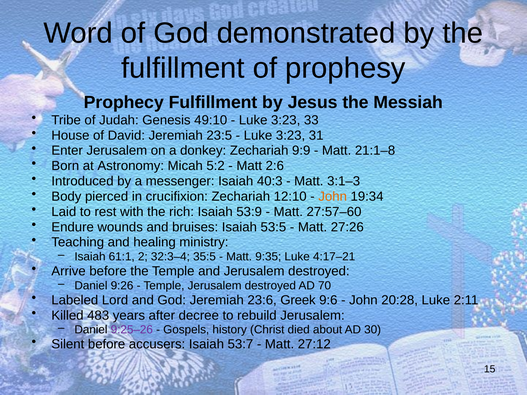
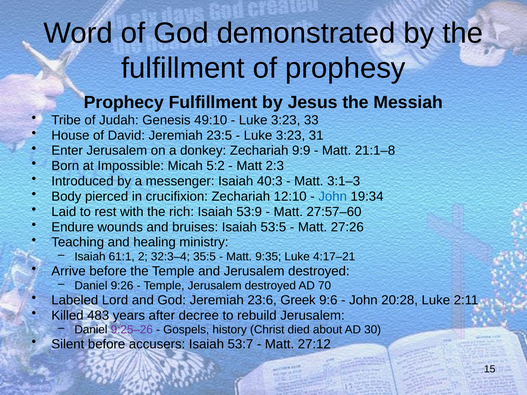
Astronomy: Astronomy -> Impossible (131, 166)
2:6: 2:6 -> 2:3 (275, 166)
John colour: orange -> blue (333, 197)
